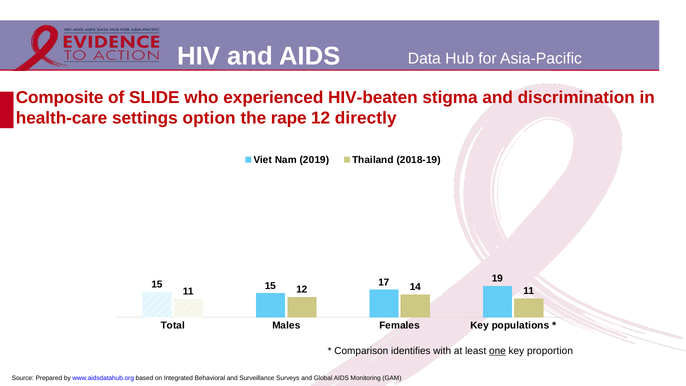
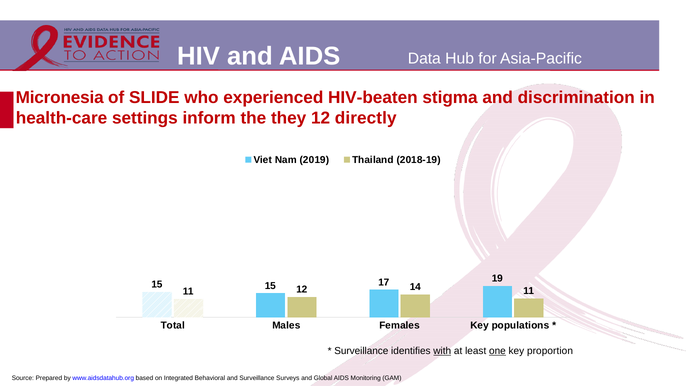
Composite: Composite -> Micronesia (60, 98)
option: option -> inform (209, 118)
rape: rape -> they (289, 118)
Comparison: Comparison -> Surveillance (361, 351)
with underline: none -> present (442, 351)
